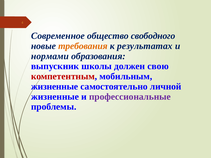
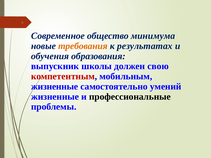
свободного: свободного -> минимума (153, 36)
нормами: нормами -> обучения (50, 56)
личной: личной -> умений (166, 87)
профессиональные colour: purple -> black (130, 97)
